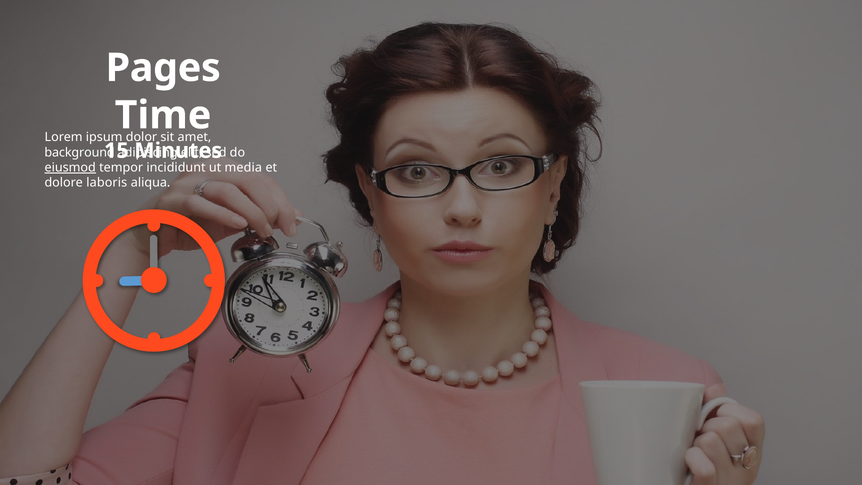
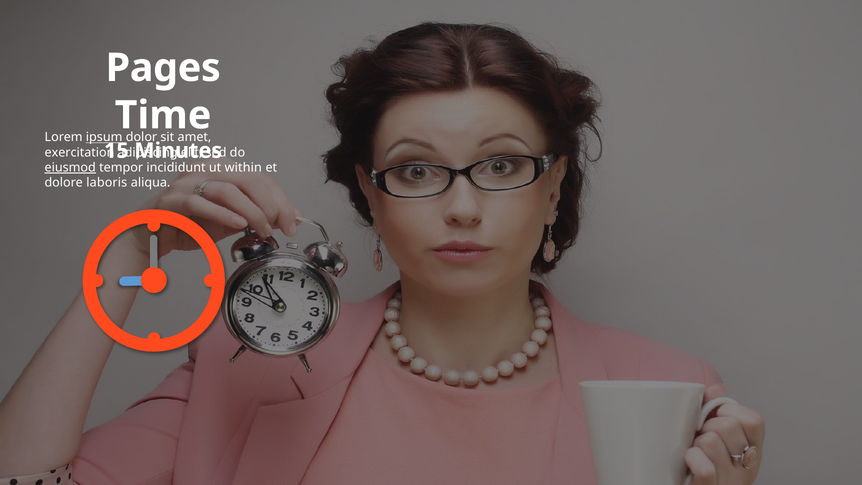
ipsum underline: none -> present (104, 137)
background: background -> exercitation (80, 152)
media: media -> within (243, 167)
